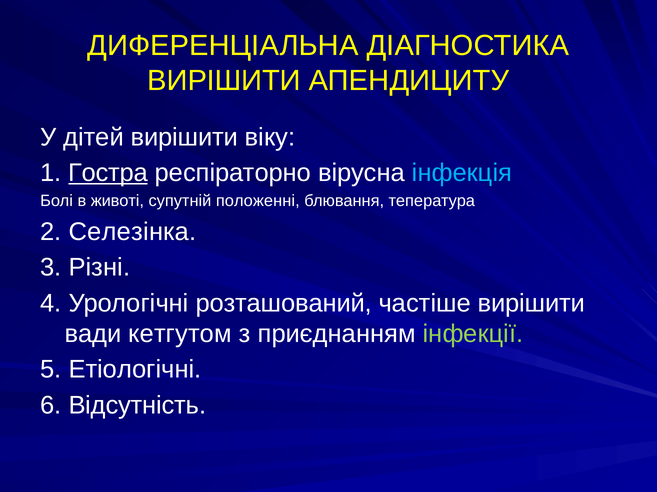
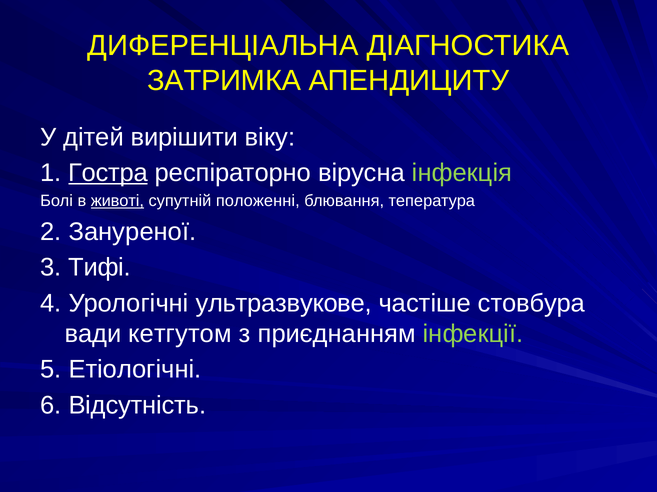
ВИРІШИТИ: ВИРІШИТИ -> ЗАТРИМКА (224, 81)
інфекція colour: light blue -> light green (462, 173)
животі underline: none -> present (117, 201)
Селезінка: Селезінка -> Зануреної (132, 232)
Різні: Різні -> Тифі (99, 268)
розташований: розташований -> ультразвукове (284, 304)
частіше вирішити: вирішити -> стовбура (532, 304)
